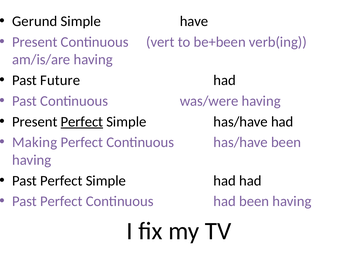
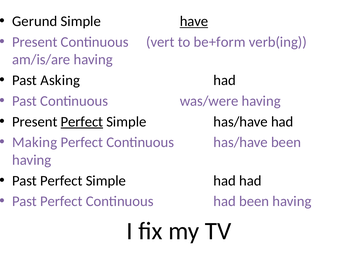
have underline: none -> present (194, 21)
be+been: be+been -> be+form (220, 42)
Future: Future -> Asking (60, 80)
